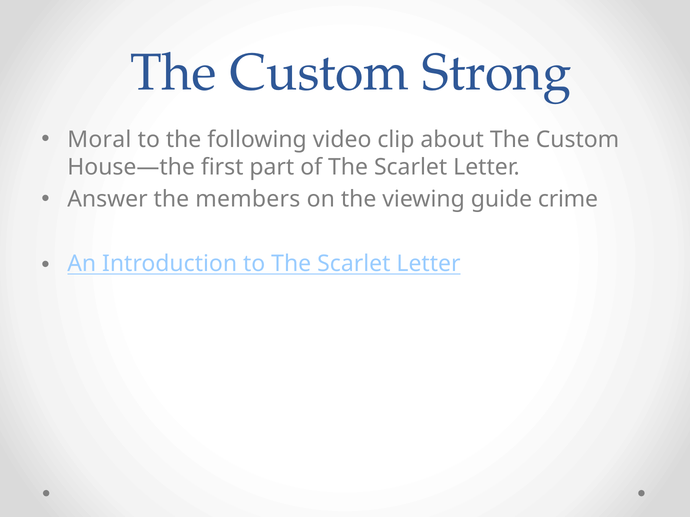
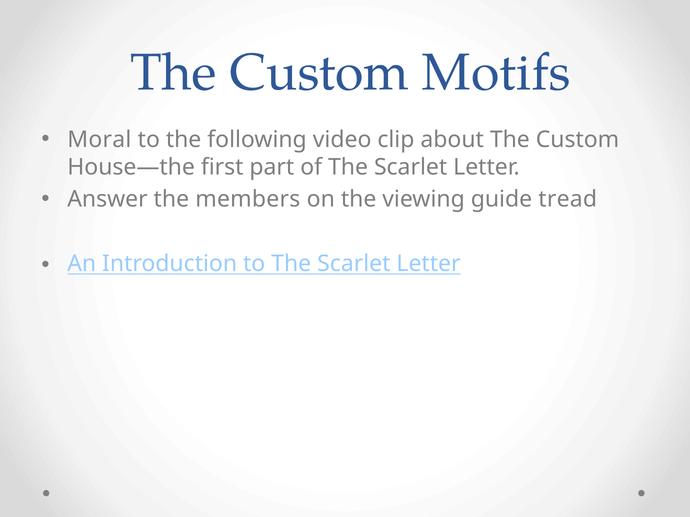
Strong: Strong -> Motifs (496, 73)
crime: crime -> tread (568, 199)
